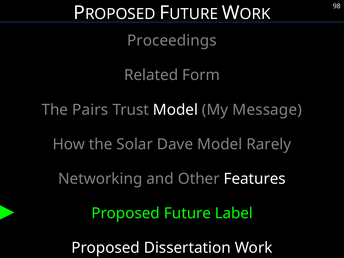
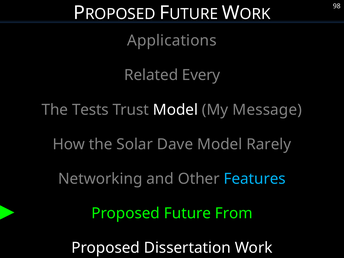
Proceedings: Proceedings -> Applications (172, 41)
Form: Form -> Every (201, 75)
Pairs: Pairs -> Tests (90, 110)
Features colour: white -> light blue (255, 179)
Label: Label -> From (234, 213)
